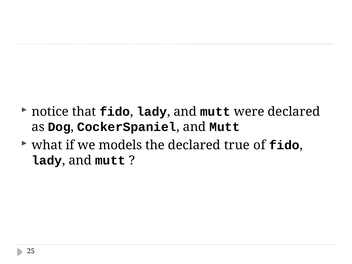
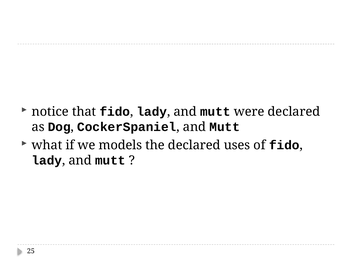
true: true -> uses (237, 145)
